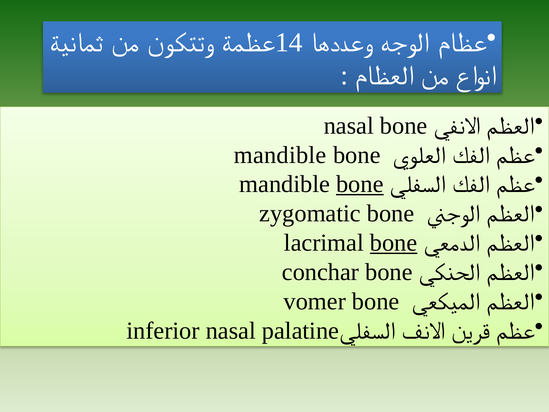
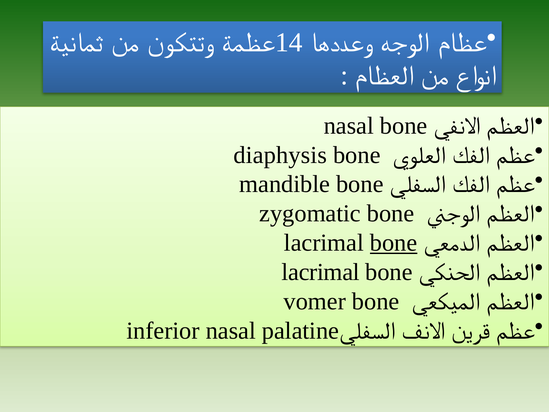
mandible: mandible -> diaphysis (280, 155)
bone underline: present -> none (360, 184)
conchar: conchar -> lacrimal (321, 272)
